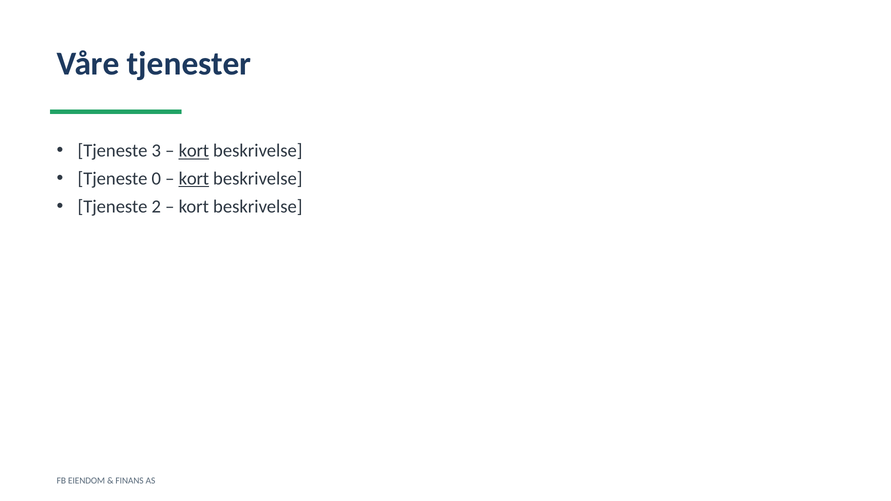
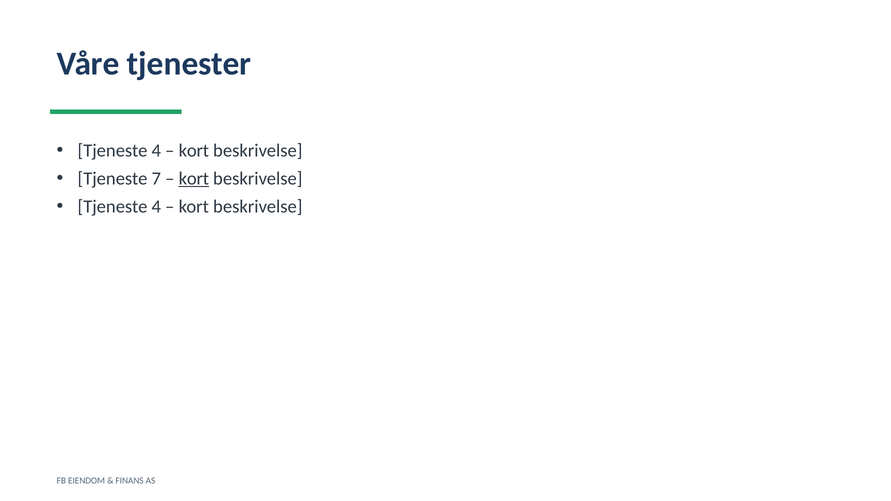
3: 3 -> 4 (156, 151)
kort underline: present -> none (194, 151)
0: 0 -> 7 (156, 179)
2: 2 -> 4 (156, 207)
